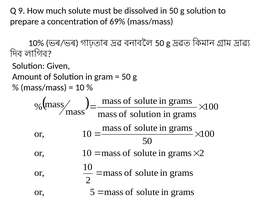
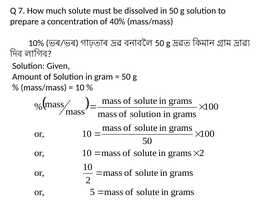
9: 9 -> 7 (22, 11)
69%: 69% -> 40% (117, 22)
